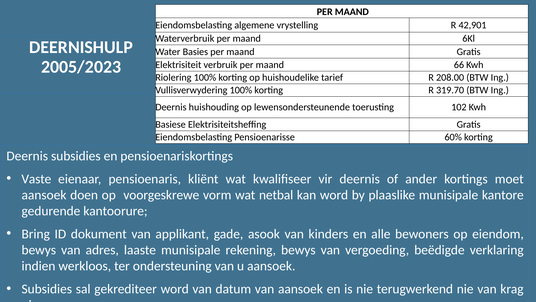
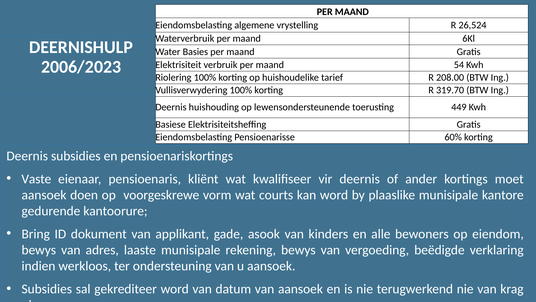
42,901: 42,901 -> 26,524 (472, 25)
2005/2023: 2005/2023 -> 2006/2023 (81, 67)
66: 66 -> 54 (459, 65)
102: 102 -> 449 (459, 107)
netbal: netbal -> courts (276, 195)
